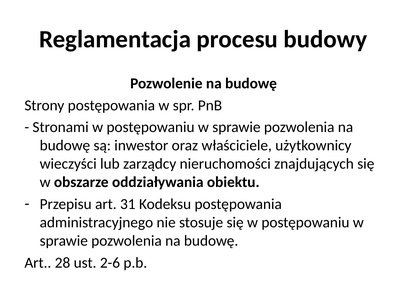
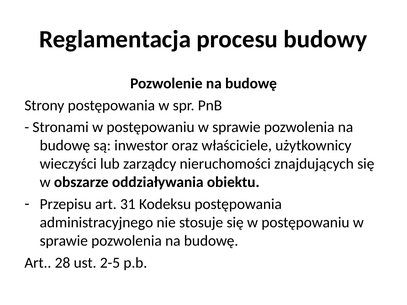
2-6: 2-6 -> 2-5 (110, 263)
